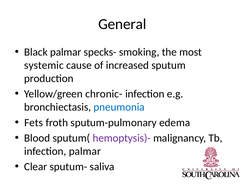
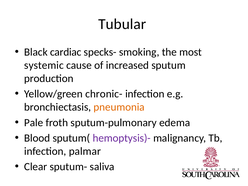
General: General -> Tubular (122, 24)
Black palmar: palmar -> cardiac (66, 52)
pneumonia colour: blue -> orange (119, 107)
Fets: Fets -> Pale (34, 123)
